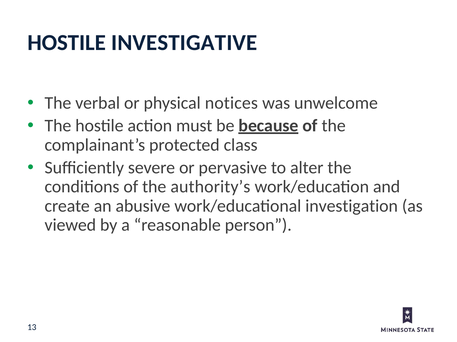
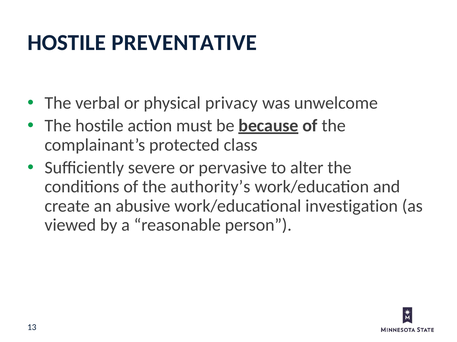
INVESTIGATIVE: INVESTIGATIVE -> PREVENTATIVE (184, 43)
notices: notices -> privacy (231, 103)
